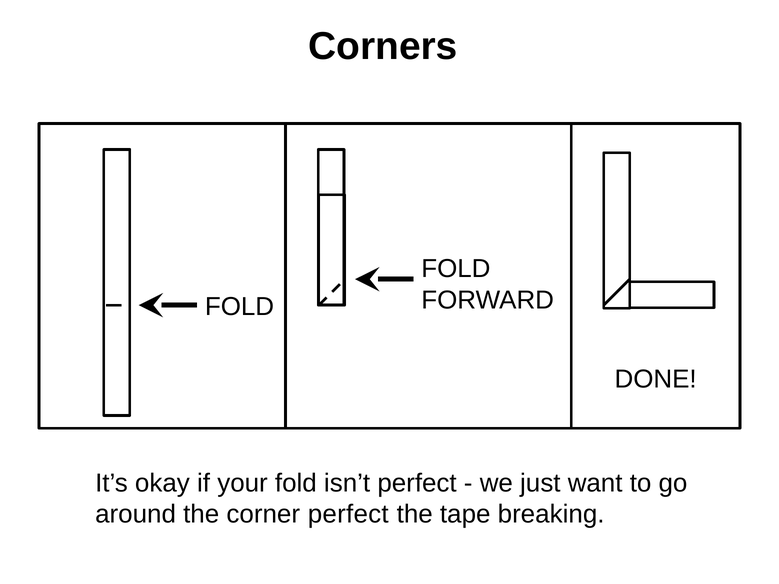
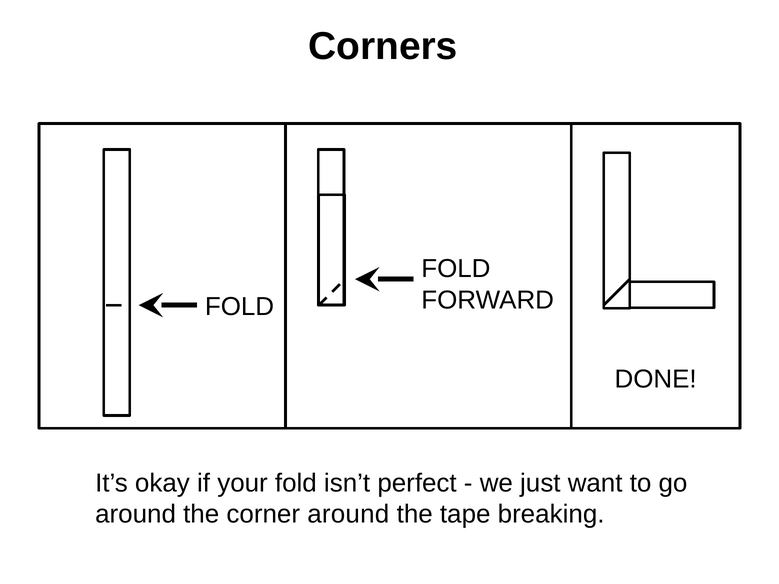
corner perfect: perfect -> around (348, 514)
